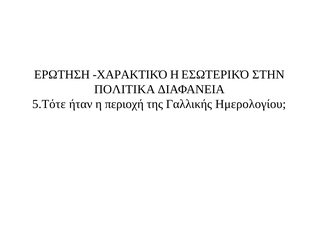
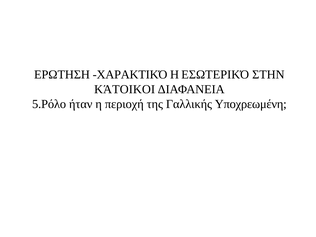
ΠΟΛΙΤΙΚΑ: ΠΟΛΙΤΙΚΑ -> ΚΆΤΟΙΚΟΙ (125, 89)
5.Τότε: 5.Τότε -> 5.Ρόλο (49, 104)
Ημερολογίου: Ημερολογίου -> Υποχρεωμένη (251, 104)
